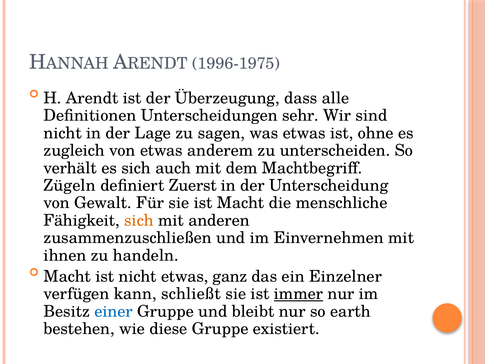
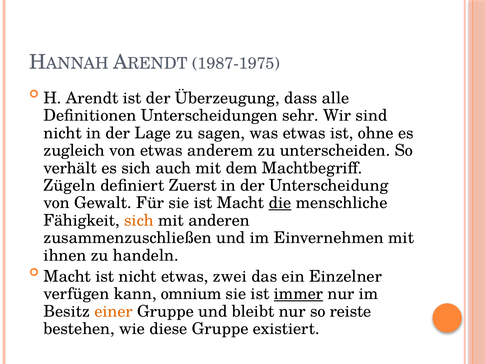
1996-1975: 1996-1975 -> 1987-1975 (236, 63)
die underline: none -> present (280, 203)
ganz: ganz -> zwei (230, 276)
schließt: schließt -> omnium (191, 294)
einer colour: blue -> orange (114, 311)
earth: earth -> reiste (351, 311)
